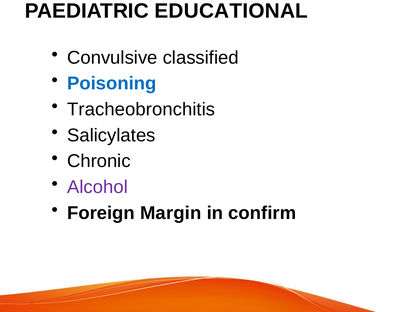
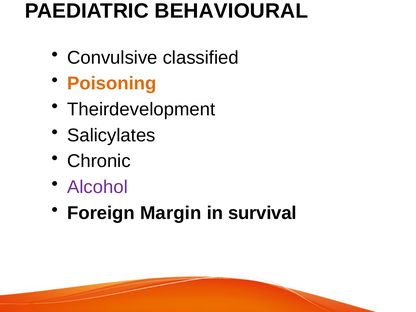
EDUCATIONAL: EDUCATIONAL -> BEHAVIOURAL (231, 11)
Poisoning colour: blue -> orange (112, 84)
Tracheobronchitis: Tracheobronchitis -> Theirdevelopment (141, 109)
confirm: confirm -> survival (262, 213)
